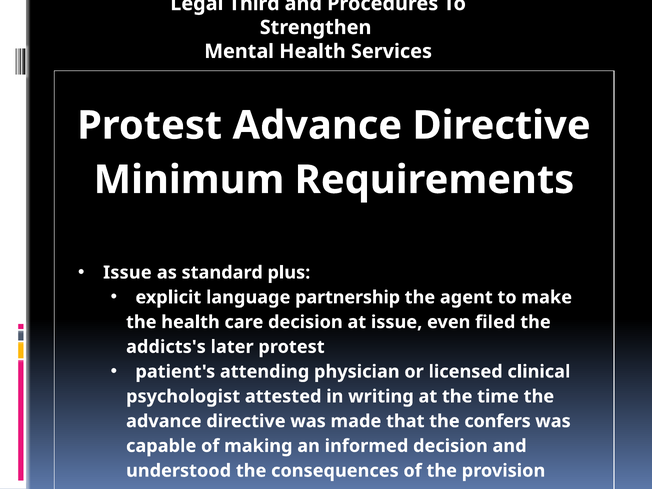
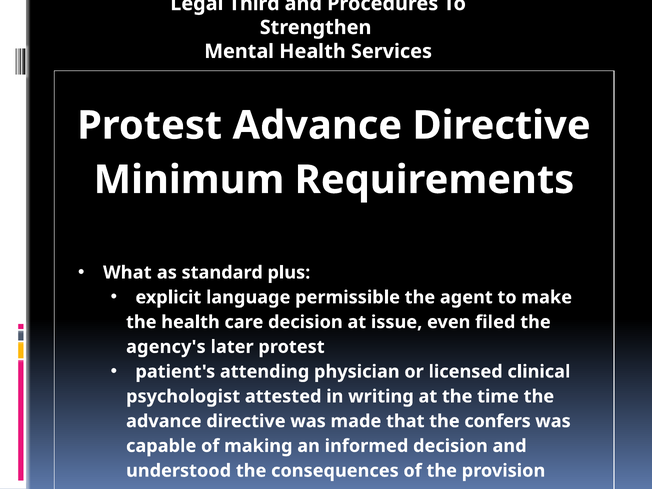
Issue: Issue -> What (127, 273)
partnership: partnership -> permissible (348, 297)
addicts's: addicts's -> agency's (166, 347)
